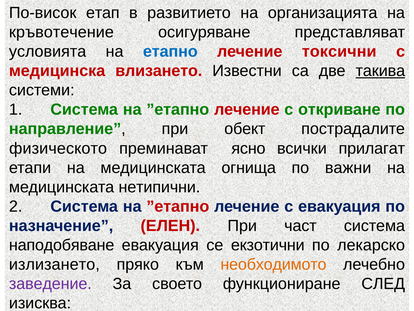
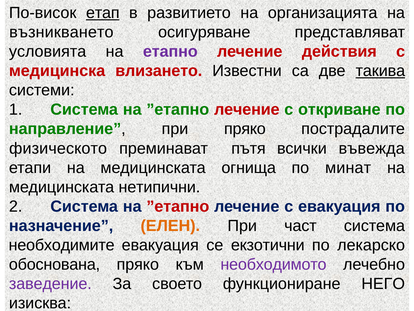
етап underline: none -> present (103, 13)
кръвотечение: кръвотечение -> възникването (61, 32)
етапно colour: blue -> purple (170, 51)
токсични: токсични -> действия (339, 51)
при обект: обект -> пряко (245, 129)
ясно: ясно -> пътя (248, 148)
прилагат: прилагат -> въвежда (372, 148)
важни: важни -> минат (348, 167)
ЕЛЕН colour: red -> orange (170, 225)
наподобяване: наподобяване -> необходимите (62, 245)
излизането: излизането -> обоснована (55, 264)
необходимото colour: orange -> purple (273, 264)
СЛЕД: СЛЕД -> НЕГО (383, 283)
